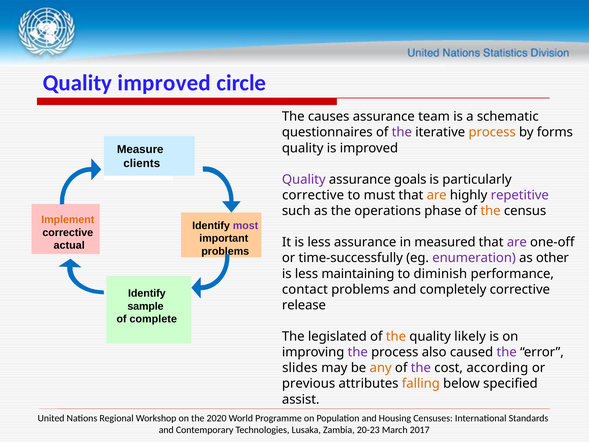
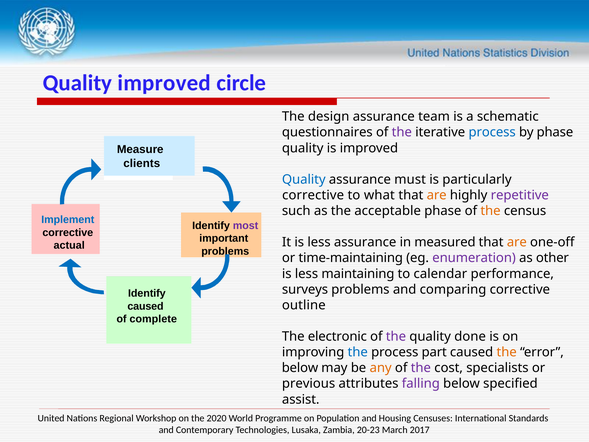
causes: causes -> design (329, 117)
process colour: orange -> blue (492, 132)
by forms: forms -> phase (555, 132)
Quality colour: purple -> blue (304, 179)
goals: goals -> must (410, 179)
must: must -> what (379, 195)
operations: operations -> acceptable (388, 211)
Implement colour: orange -> blue (68, 220)
are colour: purple -> orange (517, 242)
time-successfully: time-successfully -> time-maintaining (351, 258)
diminish: diminish -> calendar (440, 274)
contact: contact -> surveys (305, 289)
completely: completely -> comparing (453, 289)
sample: sample -> caused (145, 306)
release: release -> outline (304, 305)
legislated: legislated -> electronic (337, 336)
the colour: orange -> purple (396, 336)
likely: likely -> done (470, 336)
the colour: purple -> blue (358, 352)
also: also -> part (434, 352)
the colour: purple -> orange (507, 352)
slides: slides -> below (300, 368)
according: according -> specialists (497, 368)
falling colour: orange -> purple (421, 383)
